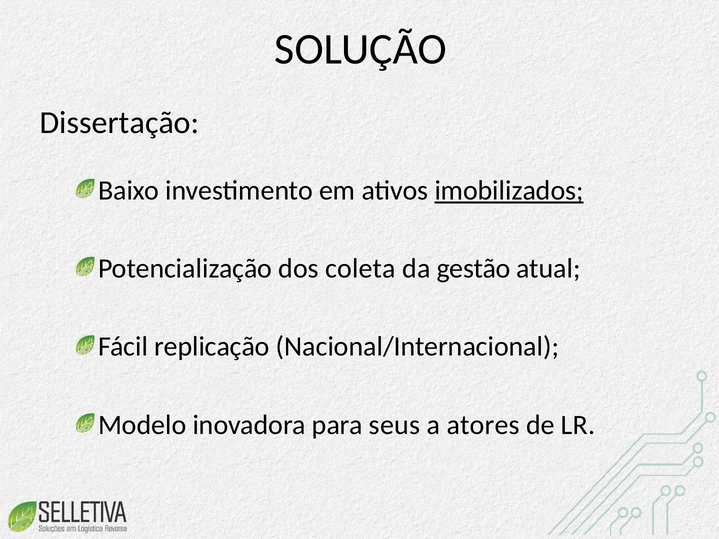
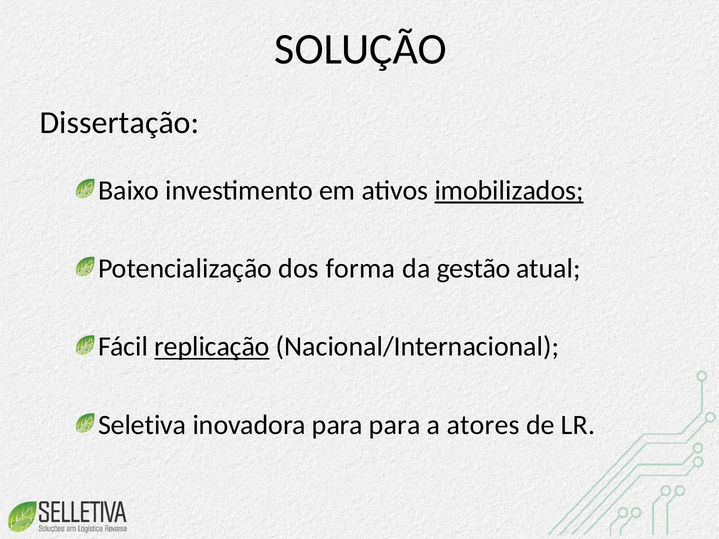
coleta: coleta -> forma (360, 269)
replicação underline: none -> present (212, 347)
Modelo: Modelo -> Seletiva (142, 425)
para seus: seus -> para (395, 425)
